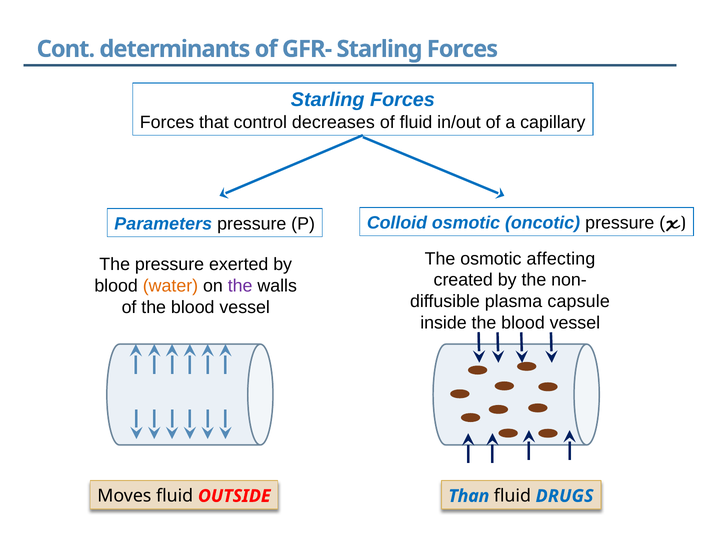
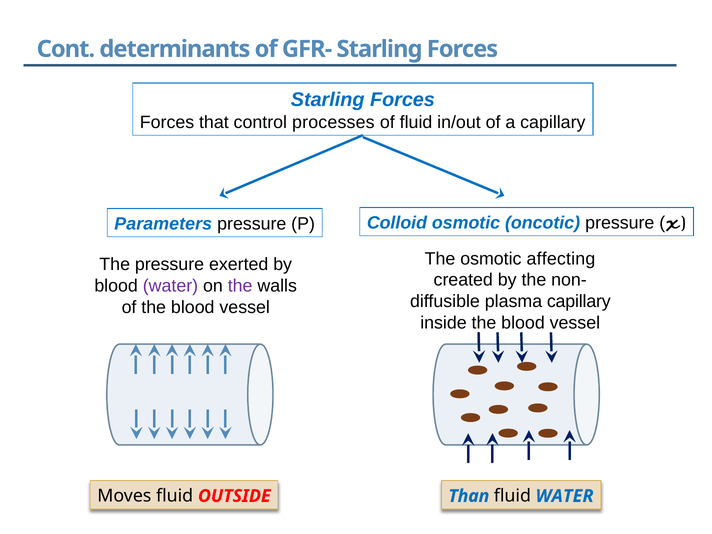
decreases: decreases -> processes (333, 122)
water colour: orange -> purple (170, 286)
plasma capsule: capsule -> capillary (579, 301)
fluid DRUGS: DRUGS -> WATER (565, 496)
